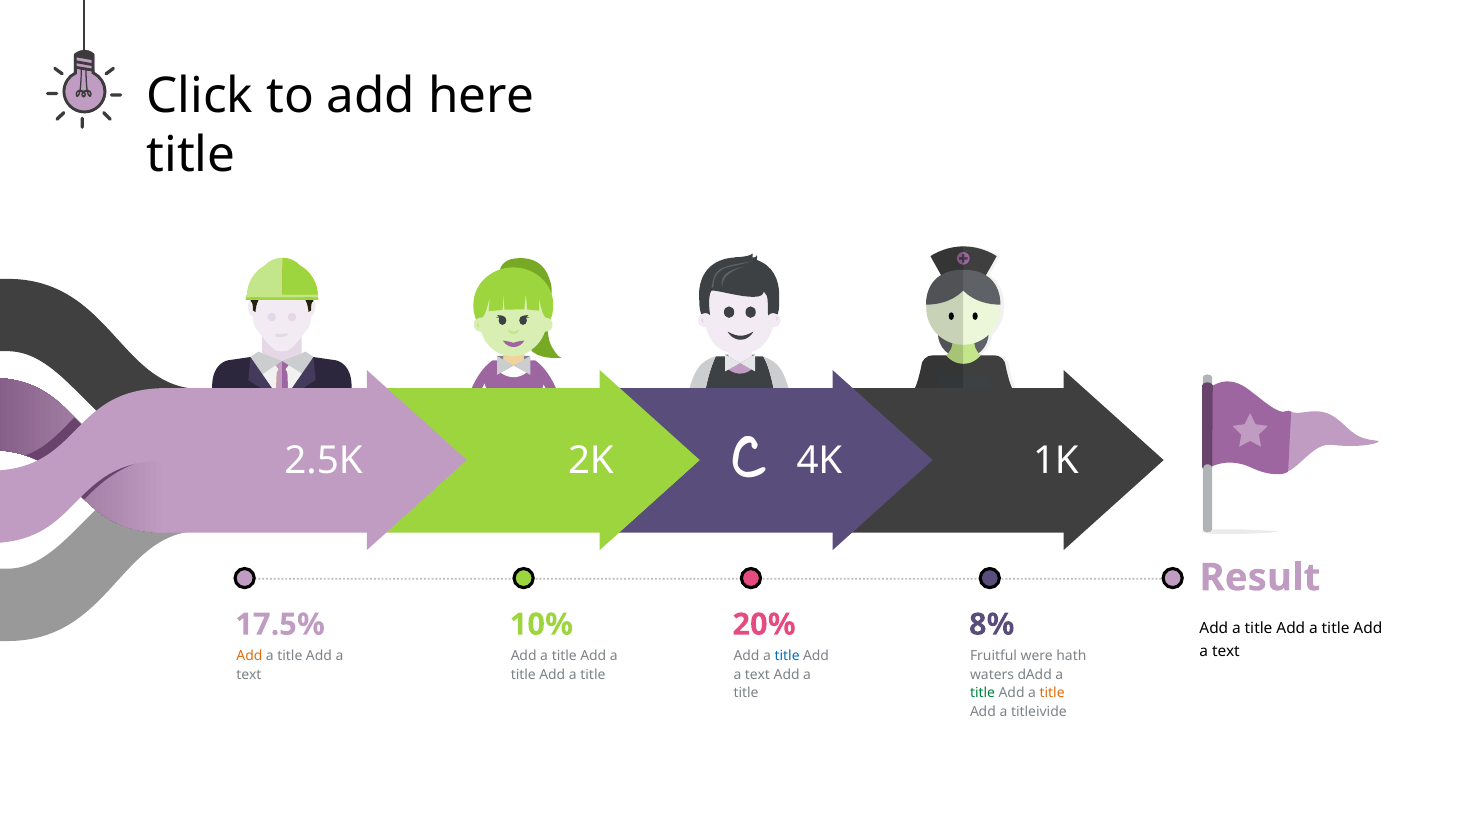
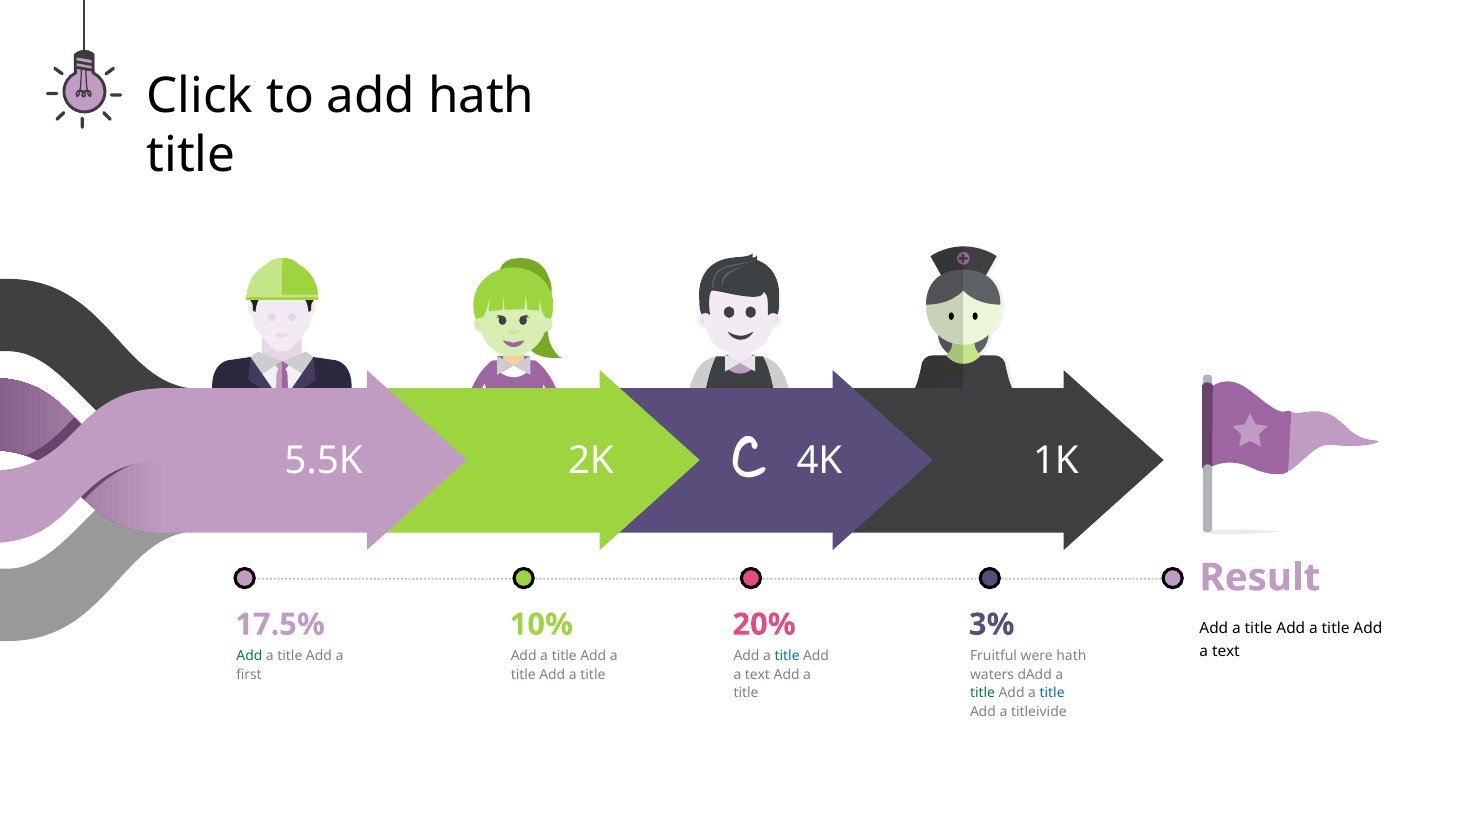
add here: here -> hath (481, 96)
2.5K: 2.5K -> 5.5K (324, 461)
8%: 8% -> 3% (992, 625)
Add colour: orange -> green (249, 657)
text: text -> first (249, 675)
title colour: orange -> blue (1052, 694)
